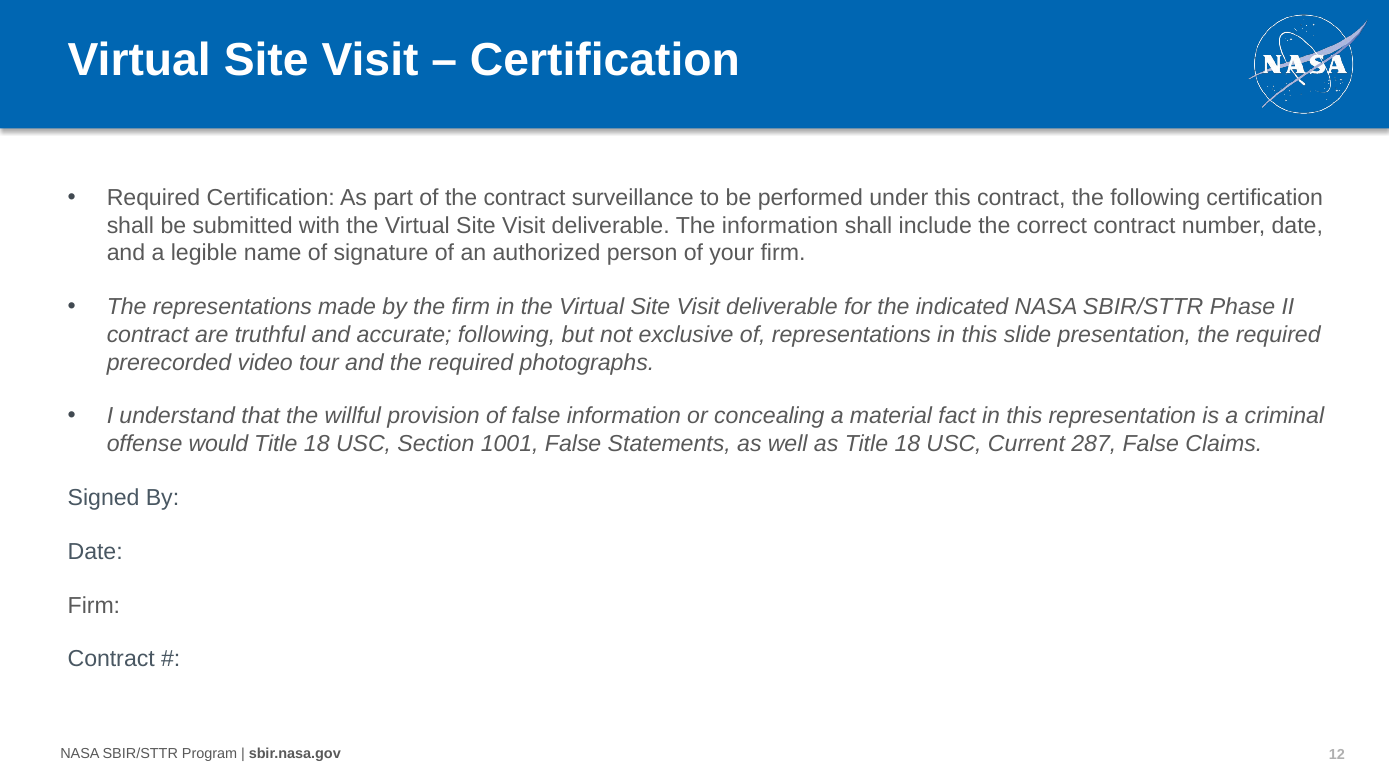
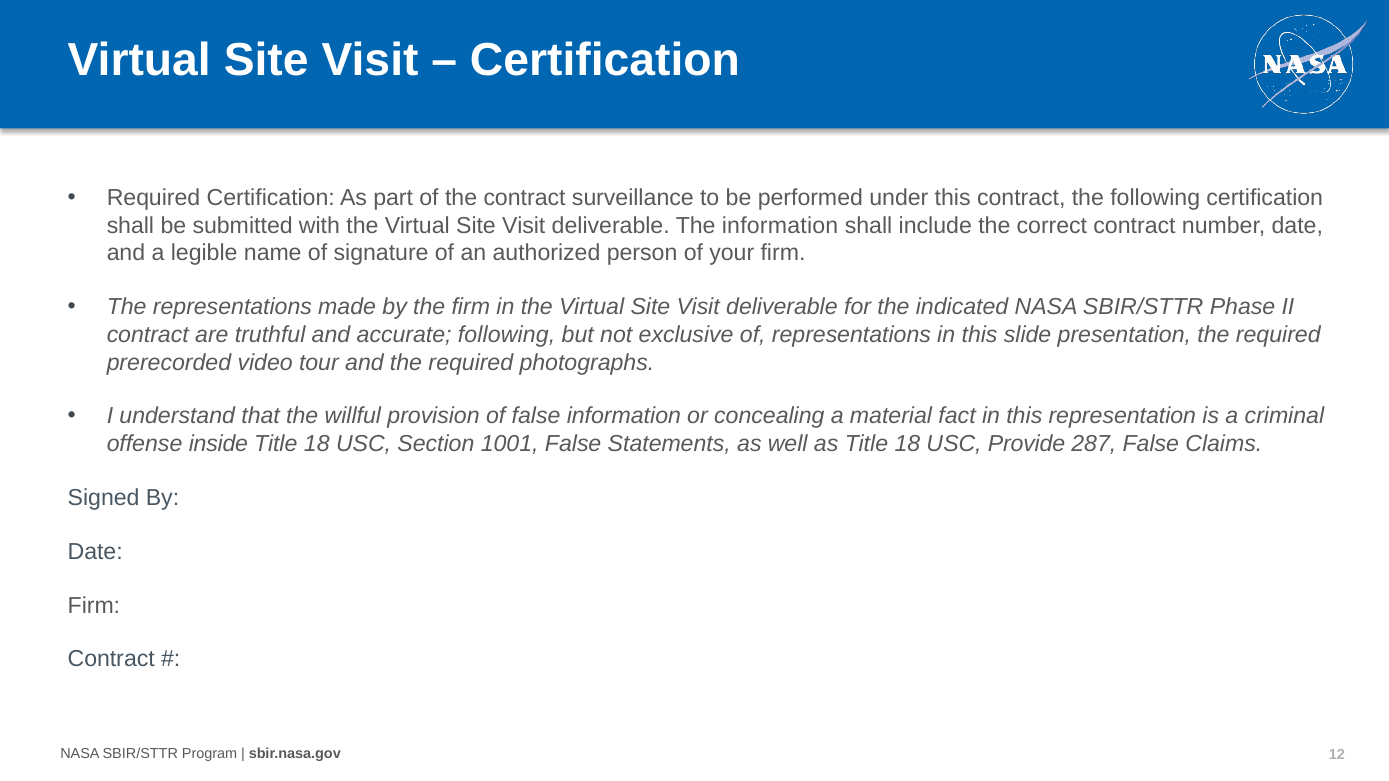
would: would -> inside (218, 444)
Current: Current -> Provide (1027, 444)
